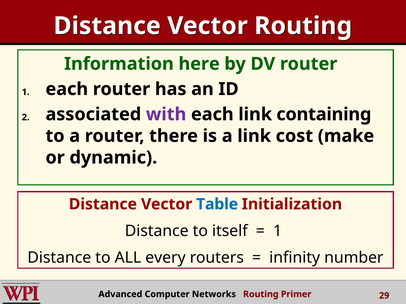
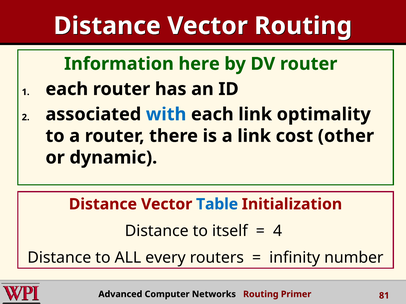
with colour: purple -> blue (166, 115)
containing: containing -> optimality (324, 115)
make: make -> other (346, 136)
1: 1 -> 4 (278, 231)
29: 29 -> 81 (384, 296)
